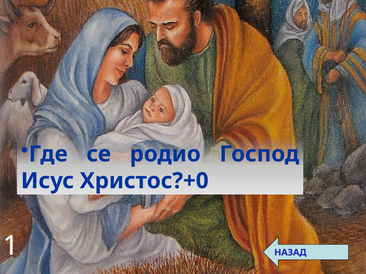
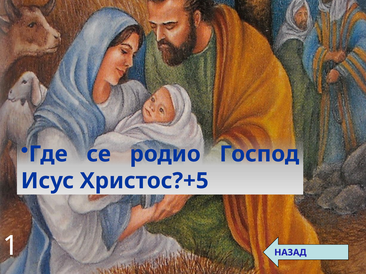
Христос?+0: Христос?+0 -> Христос?+5 (144, 181)
